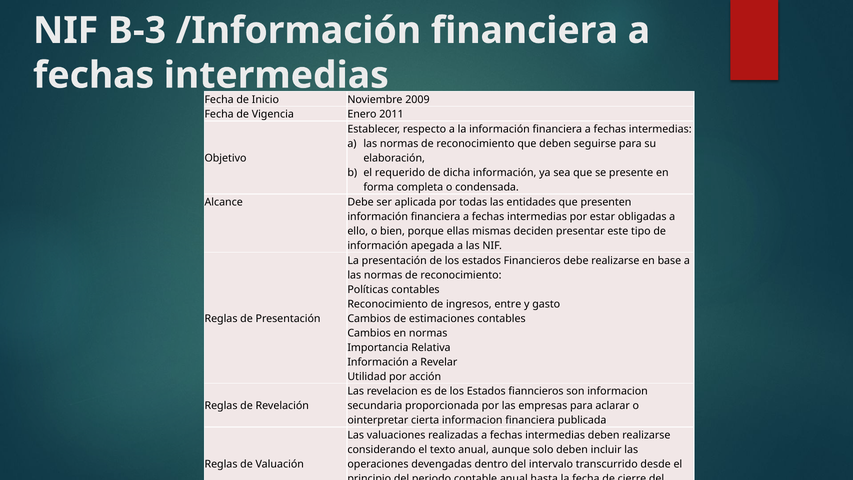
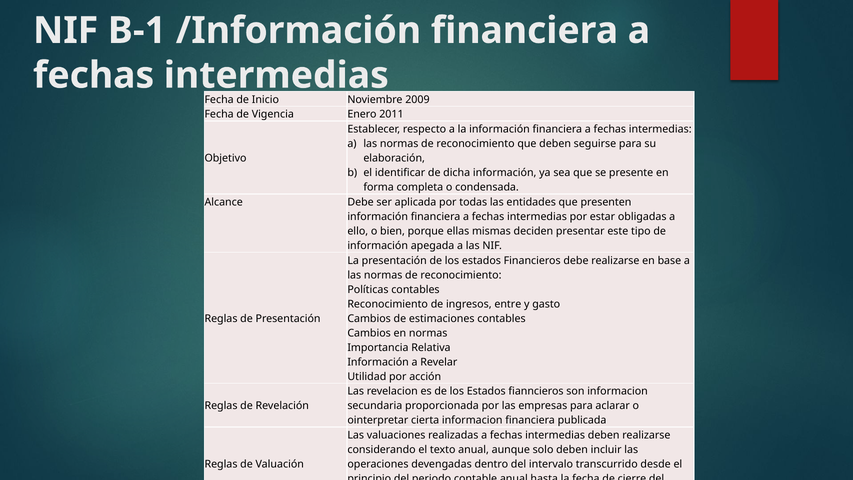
B-3: B-3 -> B-1 (137, 31)
requerido: requerido -> identificar (400, 173)
